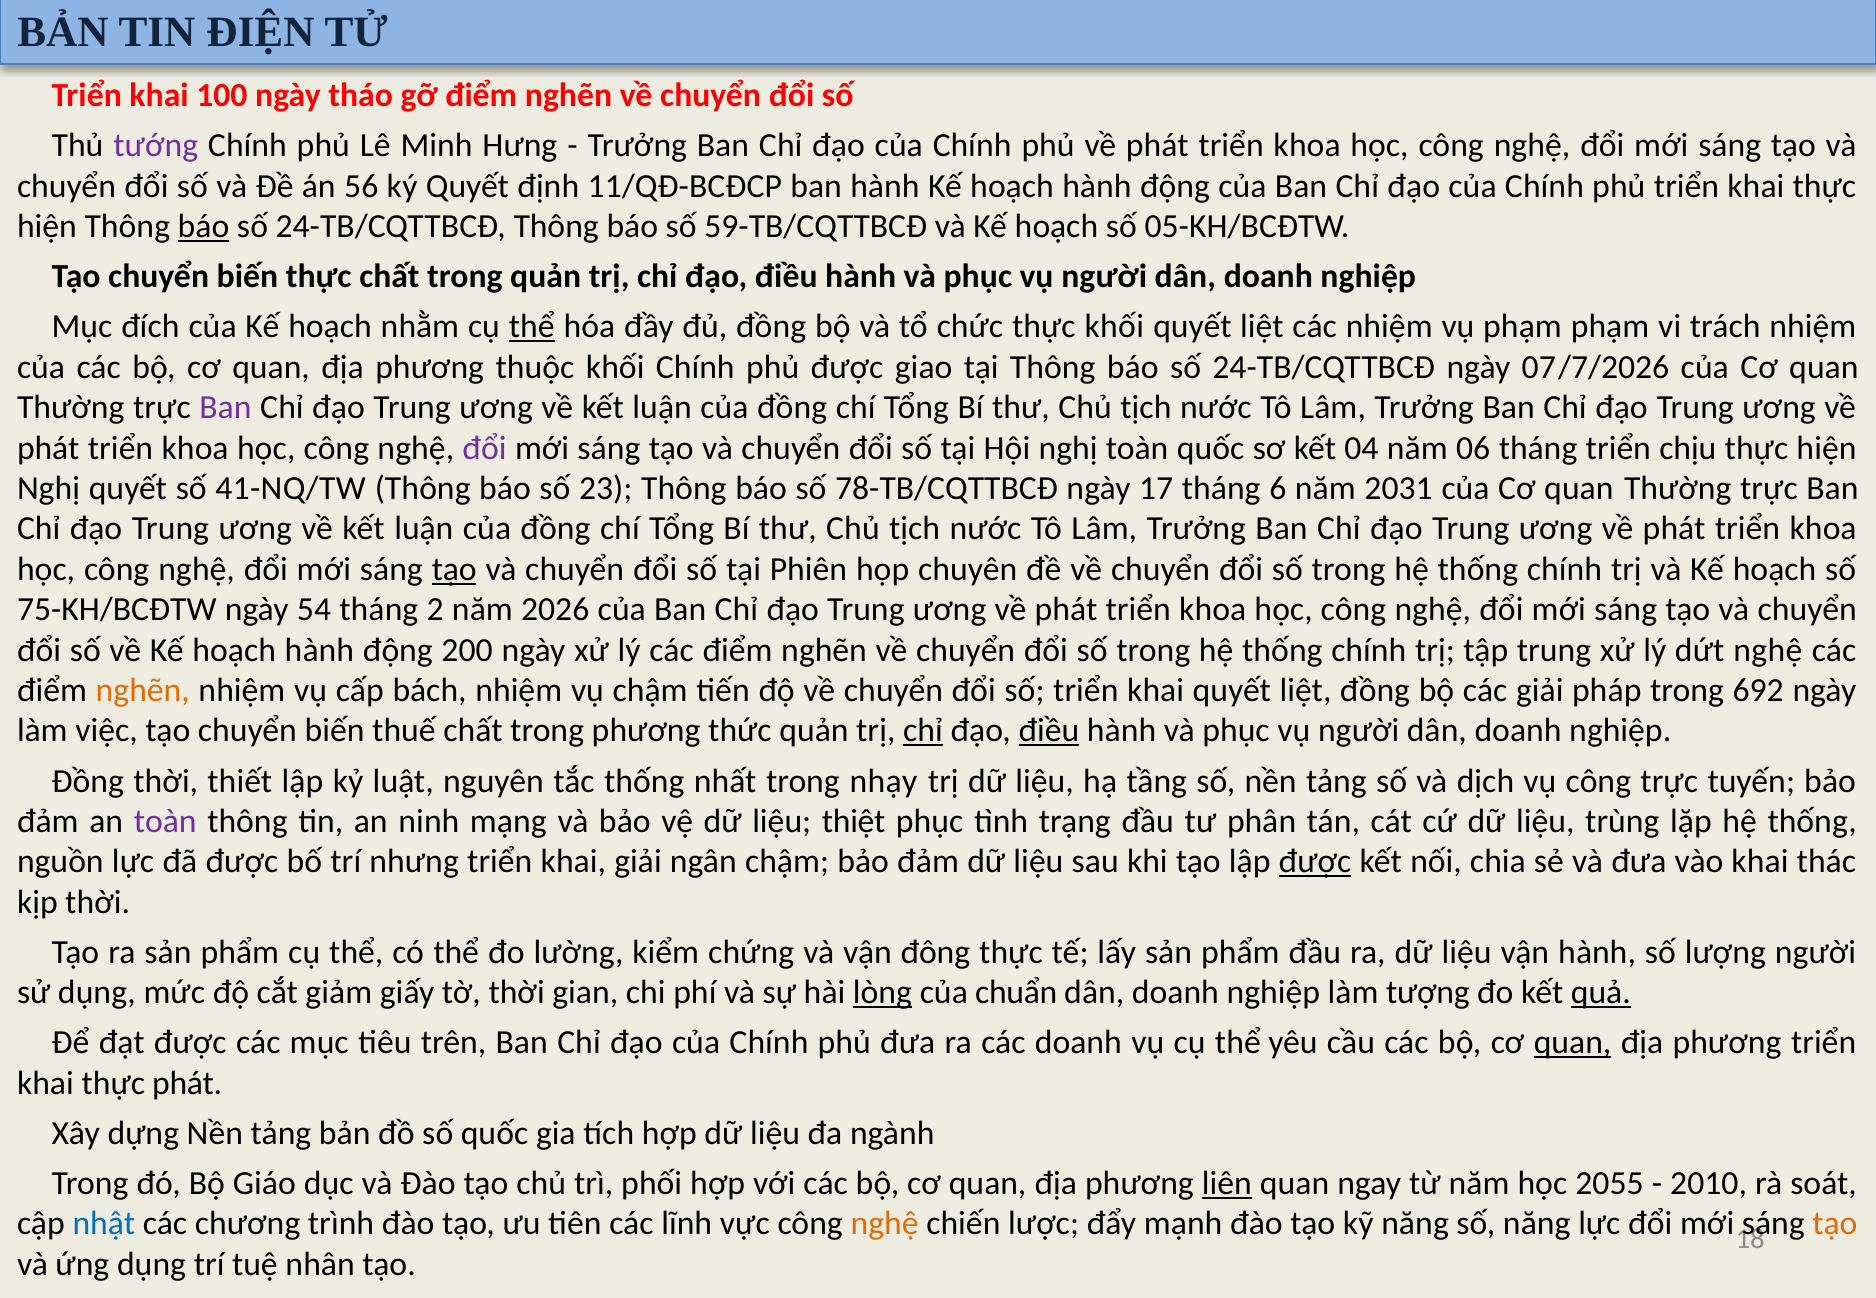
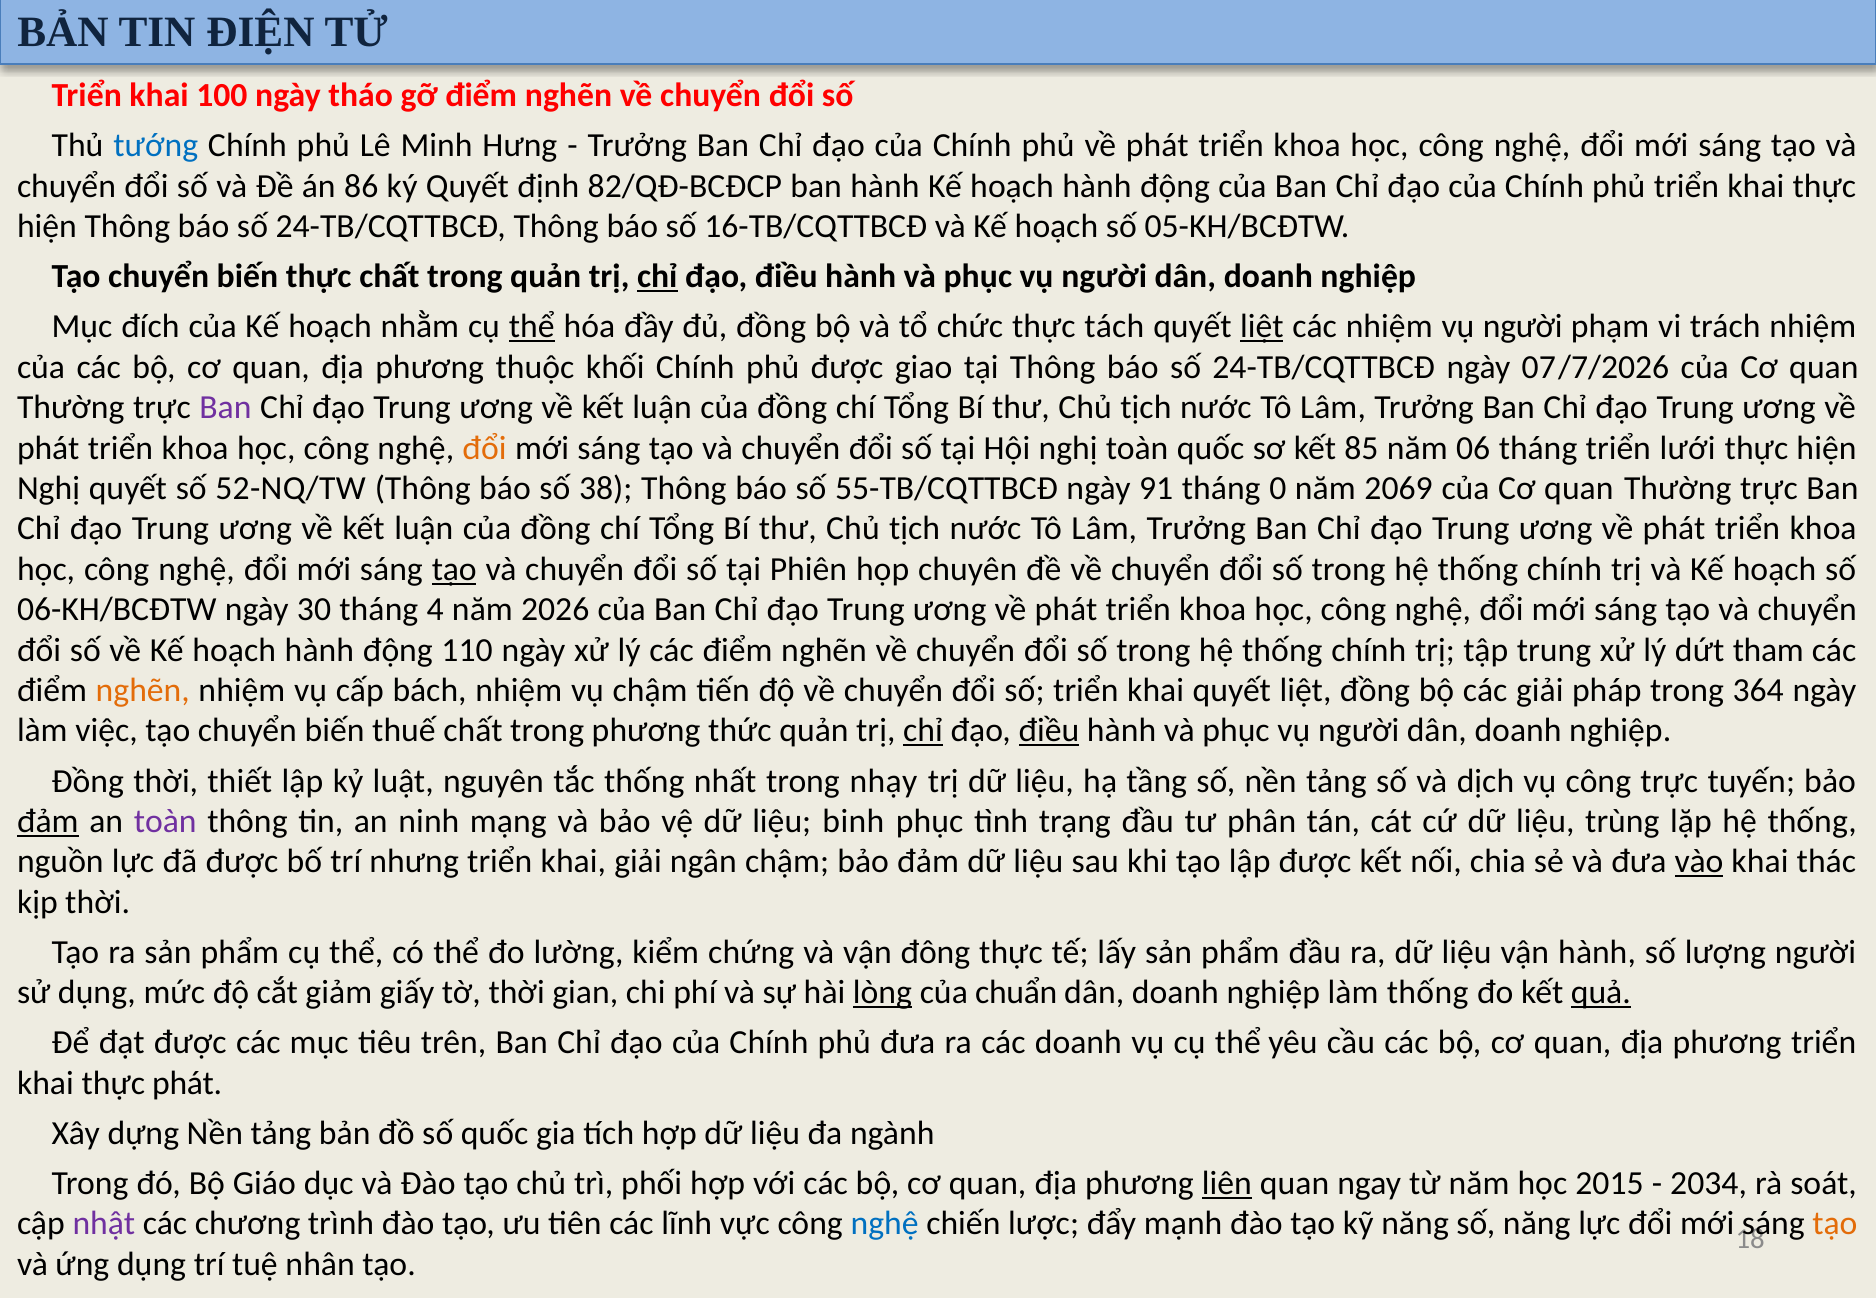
tướng colour: purple -> blue (156, 146)
56: 56 -> 86 (361, 186)
11/QĐ-BCĐCP: 11/QĐ-BCĐCP -> 82/QĐ-BCĐCP (685, 186)
báo underline: present -> none (204, 227)
59-TB/CQTTBCĐ: 59-TB/CQTTBCĐ -> 16-TB/CQTTBCĐ (816, 227)
chỉ underline: none -> present (657, 277)
thực khối: khối -> tách (1114, 327)
liệt underline: none -> present (1262, 327)
nhiệm vụ phạm: phạm -> người (1523, 327)
đổi colour: purple -> orange (484, 448)
04: 04 -> 85 (1361, 448)
chịu: chịu -> lưới (1688, 448)
41-NQ/TW: 41-NQ/TW -> 52-NQ/TW (291, 489)
23: 23 -> 38 (606, 489)
78-TB/CQTTBCĐ: 78-TB/CQTTBCĐ -> 55-TB/CQTTBCĐ (947, 489)
17: 17 -> 91 (1156, 489)
6: 6 -> 0 (1278, 489)
2031: 2031 -> 2069 (1399, 489)
75-KH/BCĐTW: 75-KH/BCĐTW -> 06-KH/BCĐTW (117, 610)
54: 54 -> 30 (314, 610)
2: 2 -> 4 (435, 610)
200: 200 -> 110 (467, 650)
dứt nghệ: nghệ -> tham (1768, 650)
692: 692 -> 364 (1758, 691)
đảm underline: none -> present (48, 822)
thiệt: thiệt -> binh (853, 822)
được underline: present -> none (1315, 862)
vào underline: none -> present (1699, 862)
làm tượng: tượng -> thống (1428, 993)
quan underline: present -> none (1573, 1043)
2055: 2055 -> 2015 (1610, 1184)
2010: 2010 -> 2034 (1709, 1184)
nhật colour: blue -> purple (104, 1224)
nghệ colour: orange -> blue (885, 1224)
